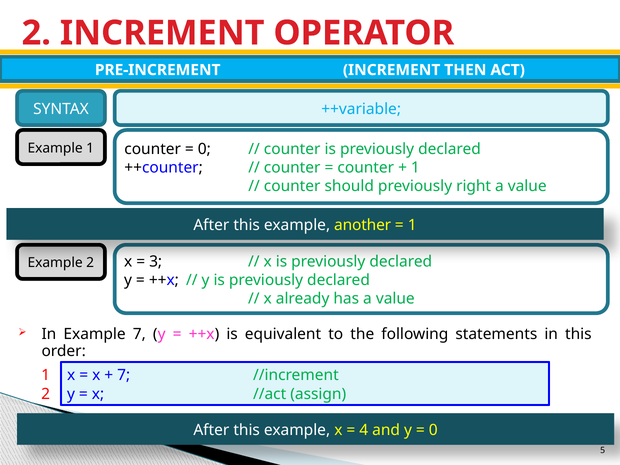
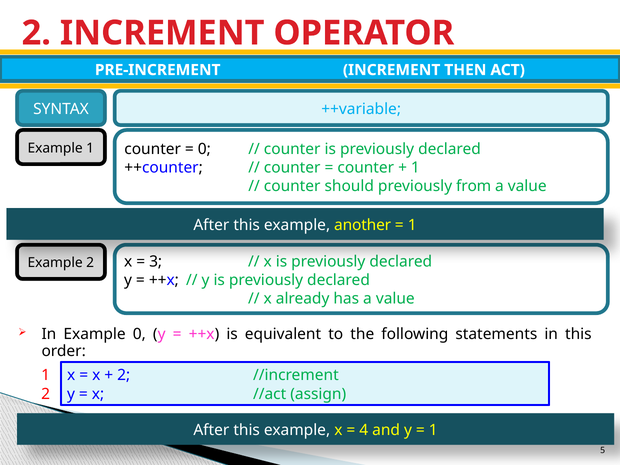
right: right -> from (474, 186)
Example 7: 7 -> 0 (139, 334)
7: 7 -> 2 (124, 375)
0: 0 -> 1 (433, 430)
